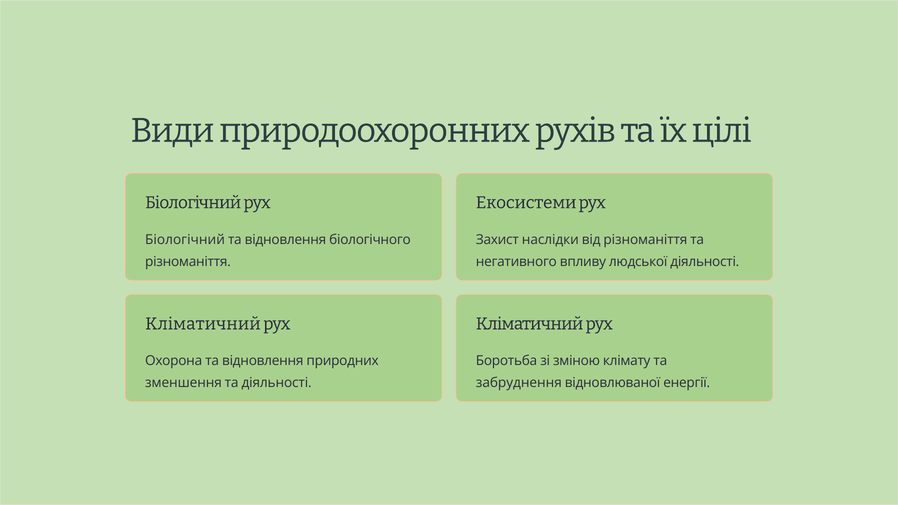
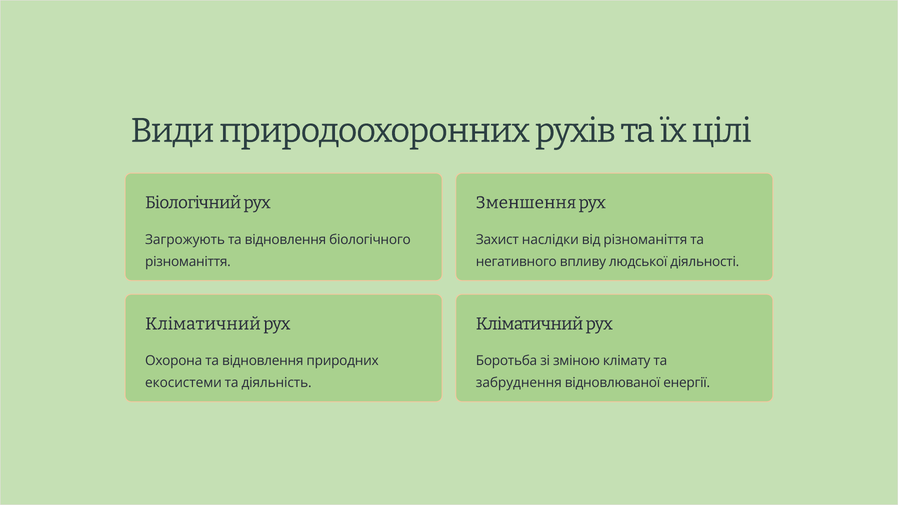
Екосистеми: Екосистеми -> Зменшення (526, 203)
Біологічний: Біологічний -> Загрожують (185, 240)
зменшення: зменшення -> екосистеми (183, 383)
та діяльності: діяльності -> діяльність (277, 383)
